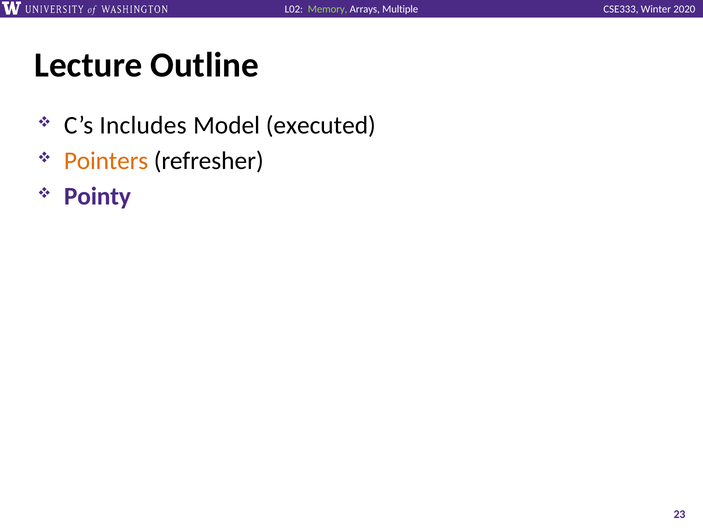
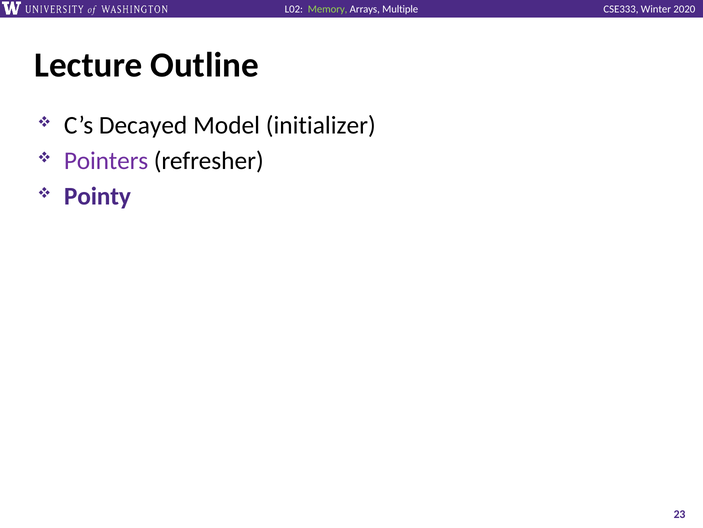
Includes: Includes -> Decayed (143, 125)
executed: executed -> initializer (321, 125)
Pointers colour: orange -> purple (106, 161)
